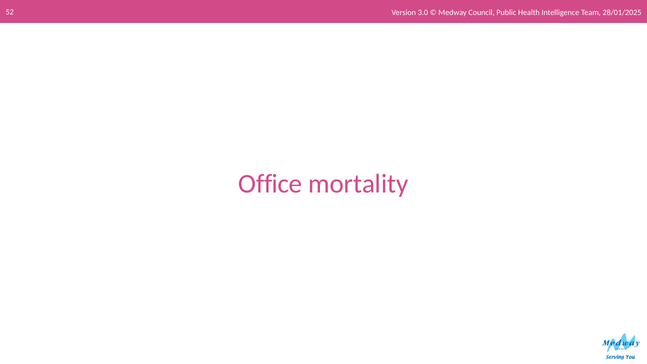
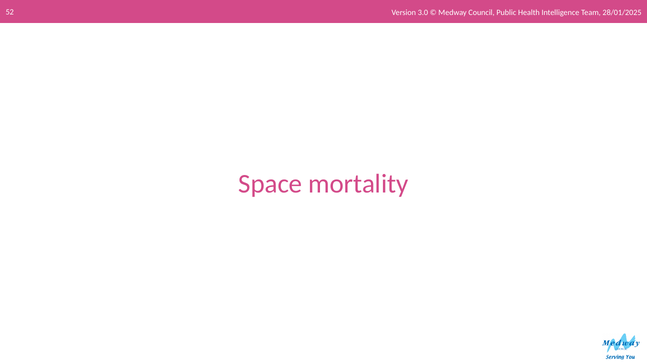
Office: Office -> Space (270, 184)
